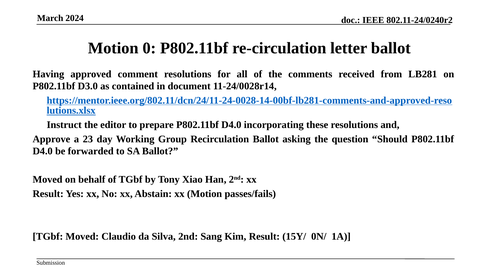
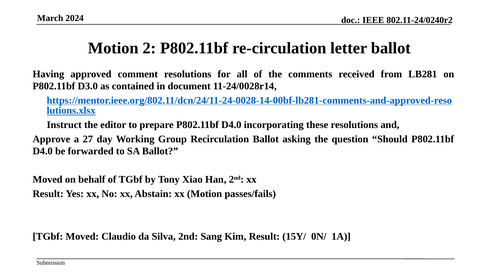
0: 0 -> 2 (149, 48)
23: 23 -> 27 (88, 139)
